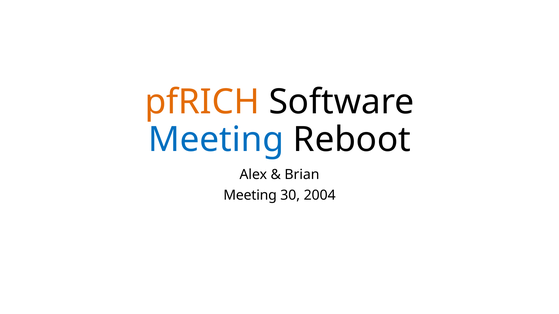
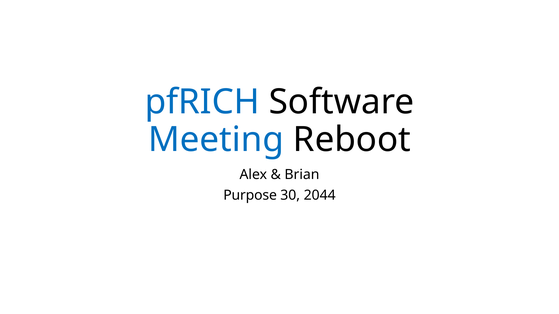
pfRICH colour: orange -> blue (202, 102)
Meeting: Meeting -> Purpose (250, 196)
2004: 2004 -> 2044 (320, 196)
